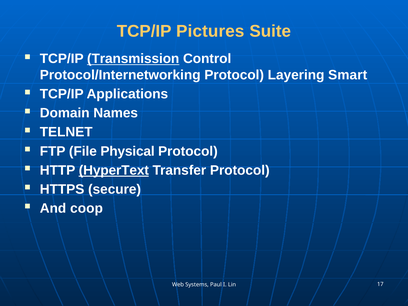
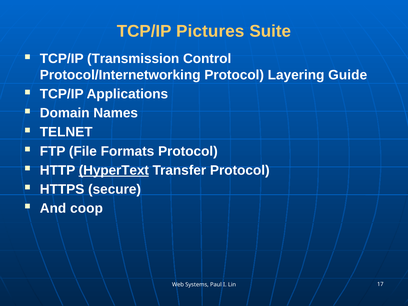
Transmission underline: present -> none (133, 59)
Smart: Smart -> Guide (348, 75)
Physical: Physical -> Formats (127, 151)
